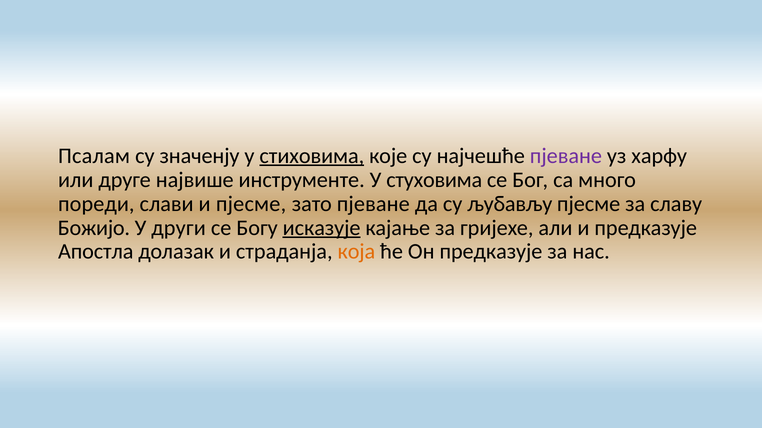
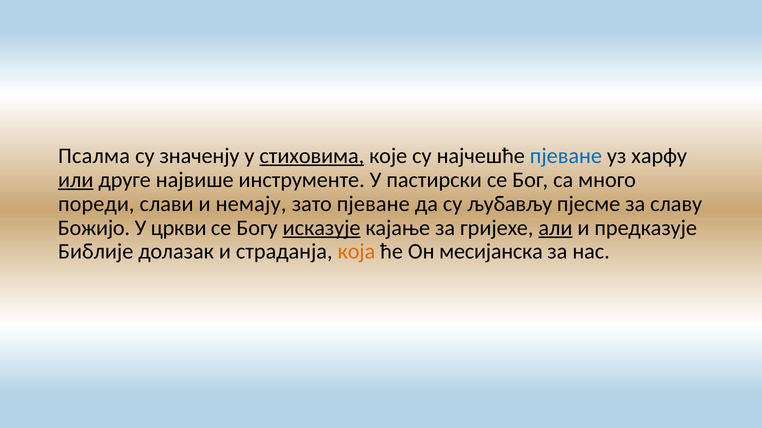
Псалам: Псалам -> Псалма (94, 156)
пјеване colour: purple -> blue (566, 156)
или underline: none -> present (76, 180)
стуховима: стуховима -> пастирски (434, 180)
и пјесме: пјесме -> немају (251, 204)
други: други -> цркви (179, 228)
али underline: none -> present (555, 228)
Апостла: Апостла -> Библије (96, 252)
Он предказује: предказује -> месијанска (491, 252)
